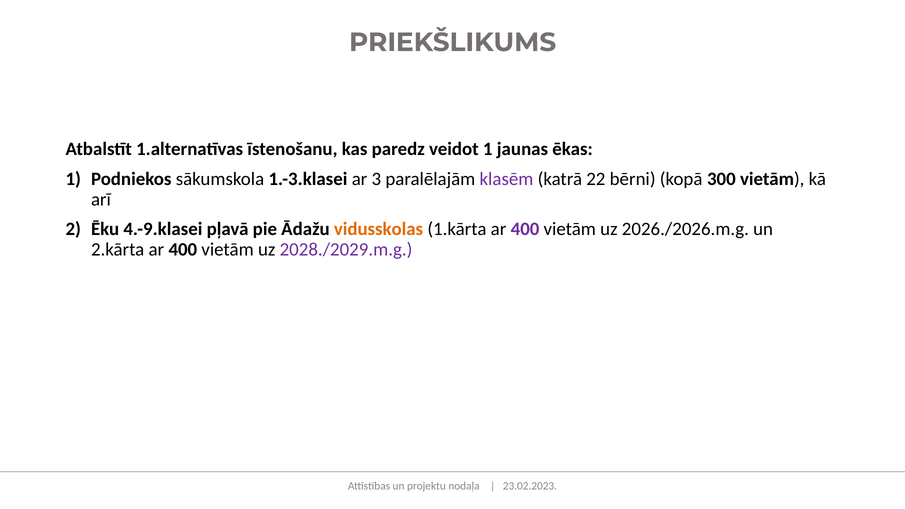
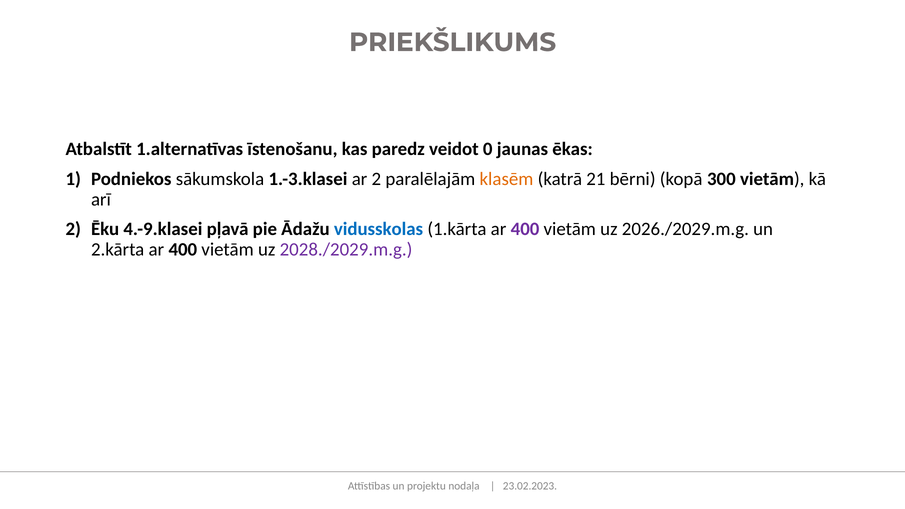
veidot 1: 1 -> 0 (488, 149)
ar 3: 3 -> 2 (376, 179)
klasēm colour: purple -> orange (506, 179)
22: 22 -> 21 (596, 179)
vidusskolas colour: orange -> blue (379, 229)
2026./2026.m.g: 2026./2026.m.g -> 2026./2029.m.g (685, 229)
